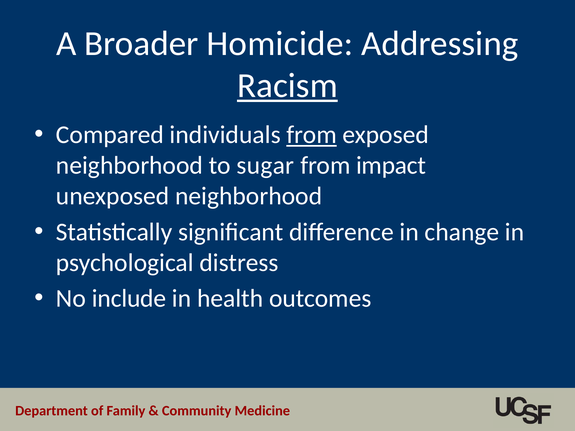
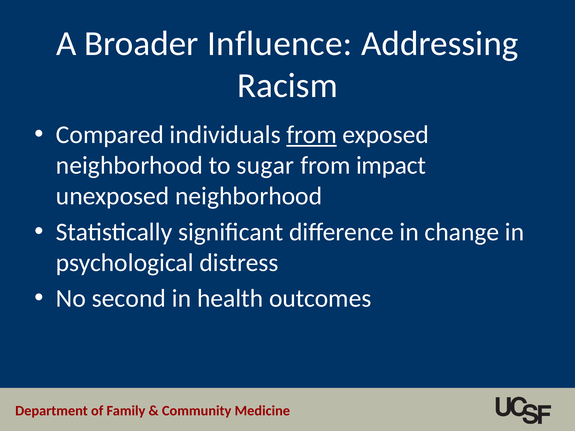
Homicide: Homicide -> Influence (280, 44)
Racism underline: present -> none (287, 86)
include: include -> second (129, 299)
